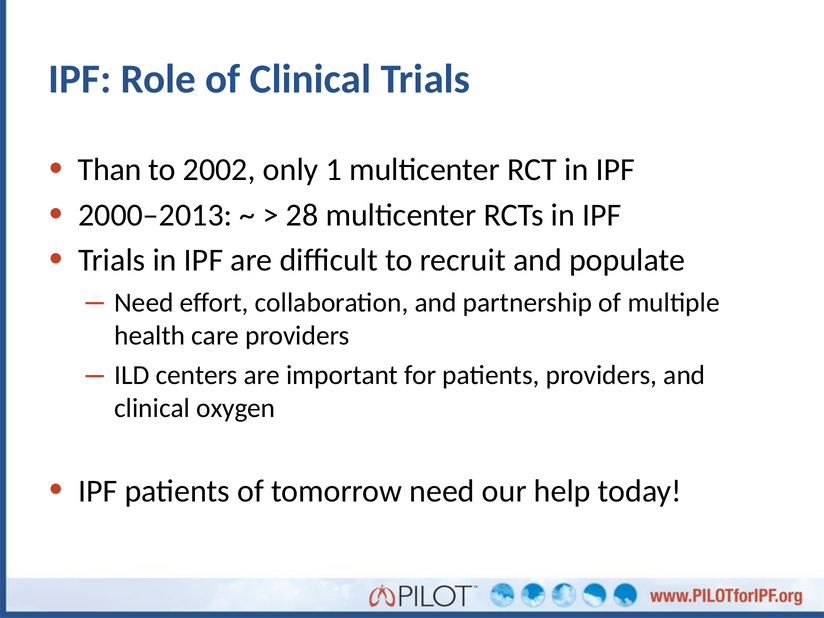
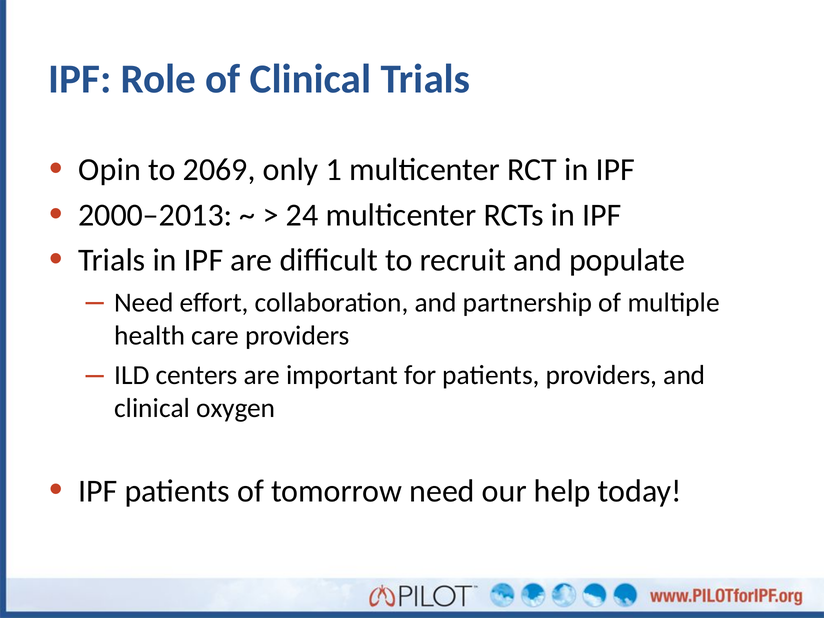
Than: Than -> Opin (110, 170)
2002: 2002 -> 2069 (219, 170)
28: 28 -> 24 (302, 215)
